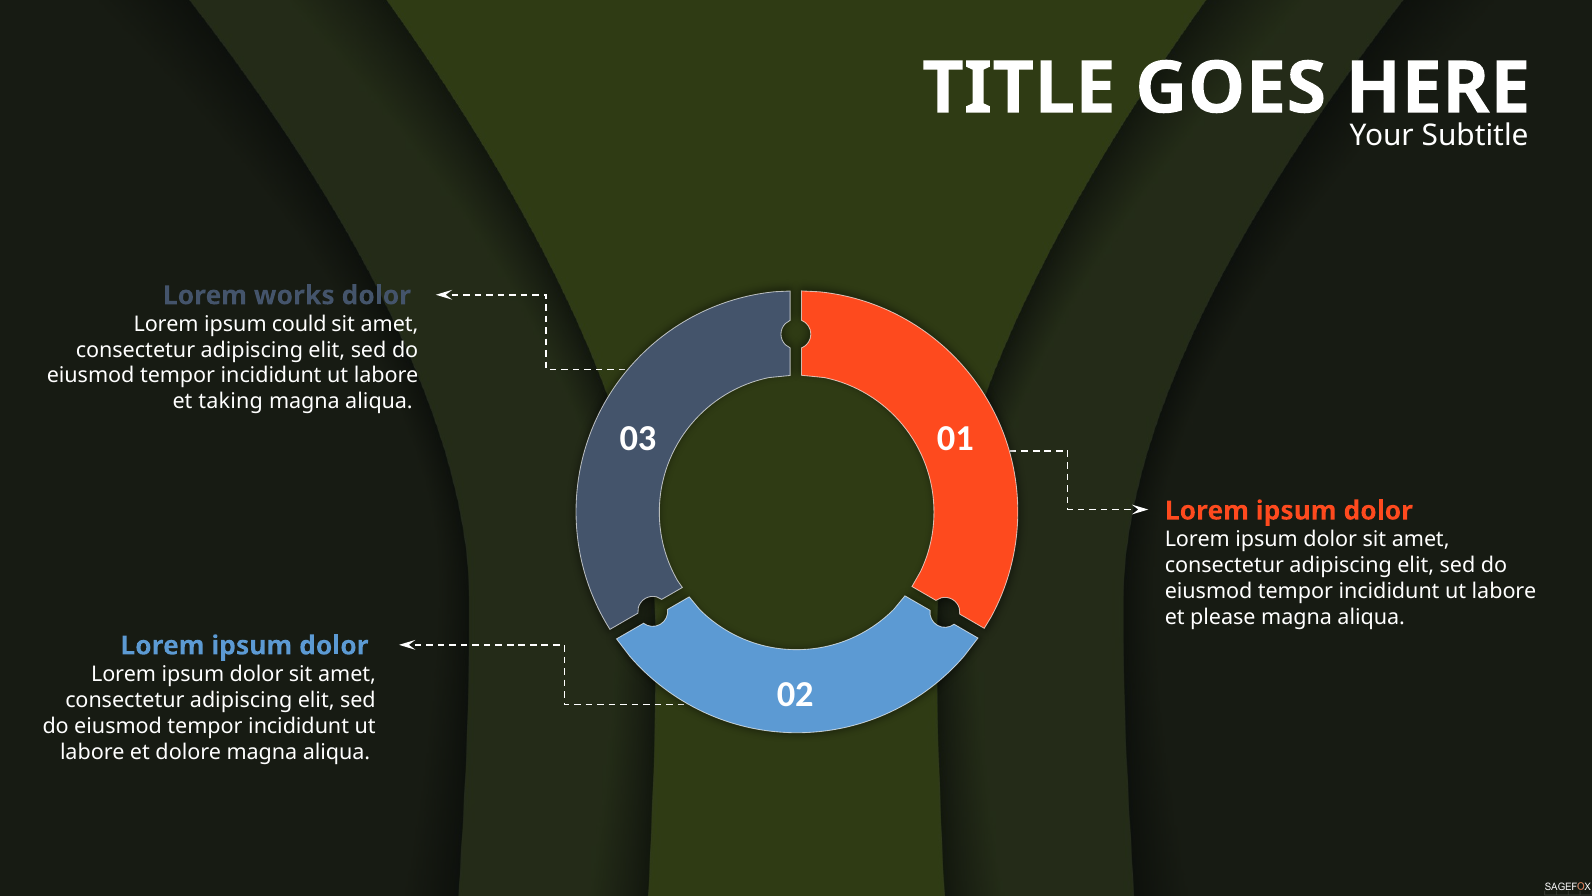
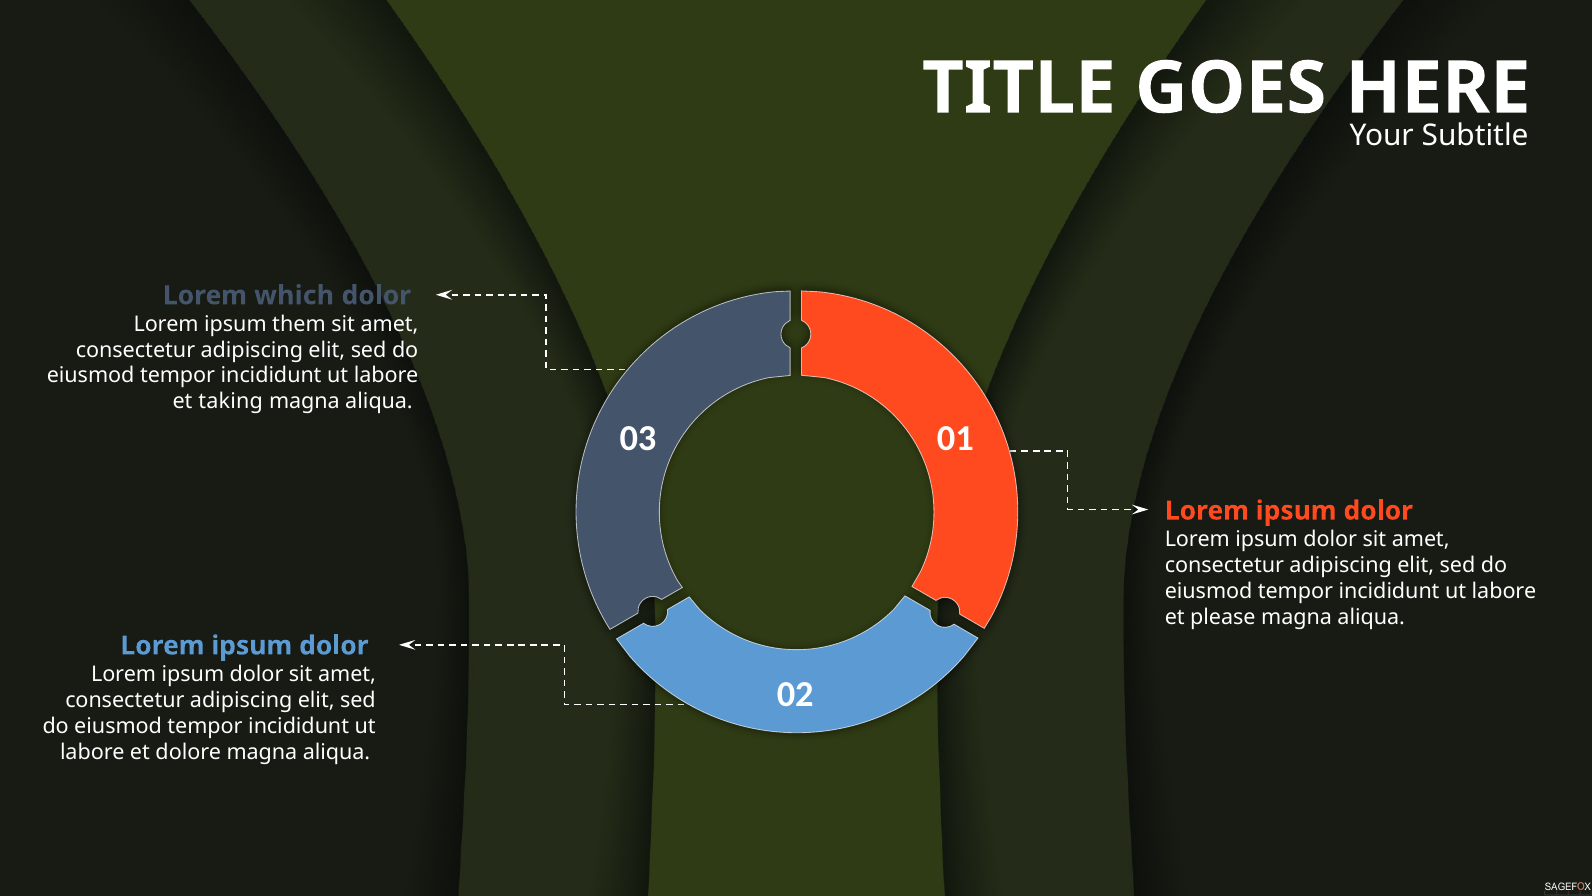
works: works -> which (294, 295)
could: could -> them (299, 324)
